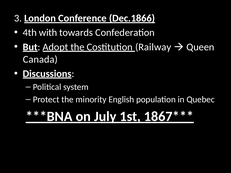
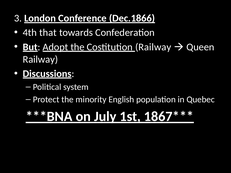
with: with -> that (48, 33)
Canada: Canada -> Railway (40, 59)
